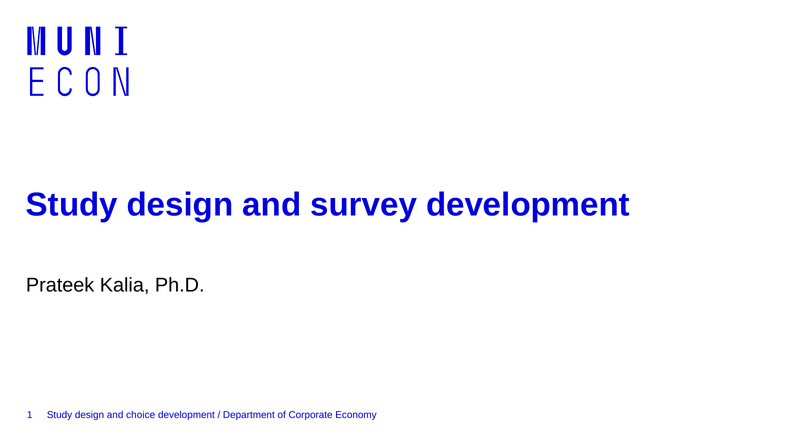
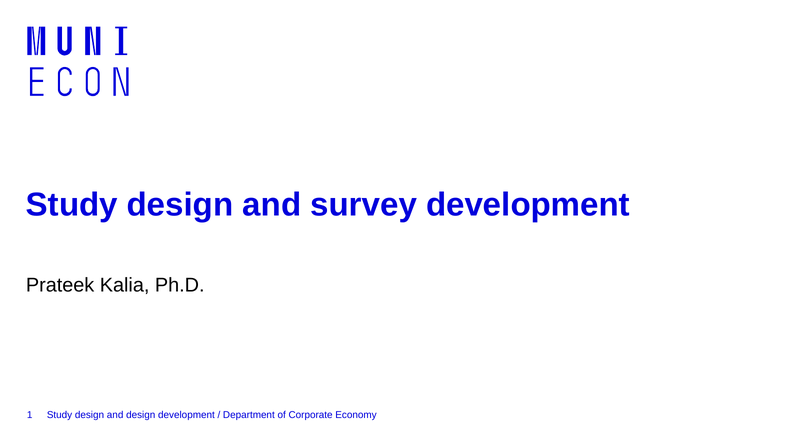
and choice: choice -> design (141, 414)
